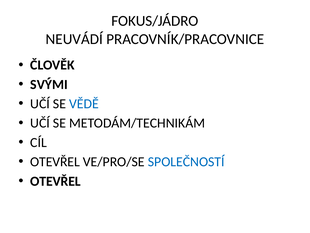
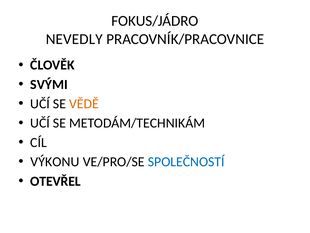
NEUVÁDÍ: NEUVÁDÍ -> NEVEDLY (74, 39)
VĚDĚ colour: blue -> orange (84, 104)
OTEVŘEL: OTEVŘEL -> VÝKONU (55, 162)
